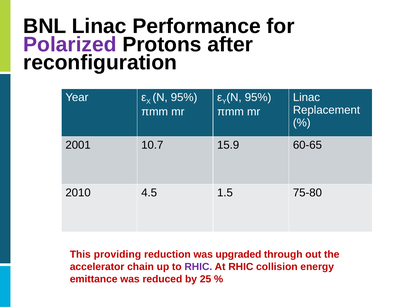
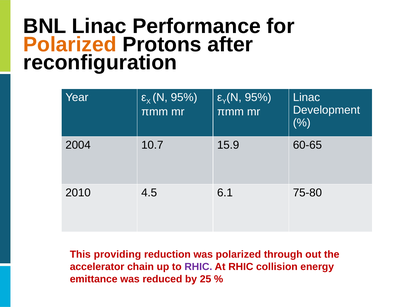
Polarized colour: purple -> orange (70, 44)
Replacement: Replacement -> Development (326, 110)
2001: 2001 -> 2004 (78, 145)
1.5: 1.5 -> 6.1 (225, 193)
was upgraded: upgraded -> polarized (238, 254)
